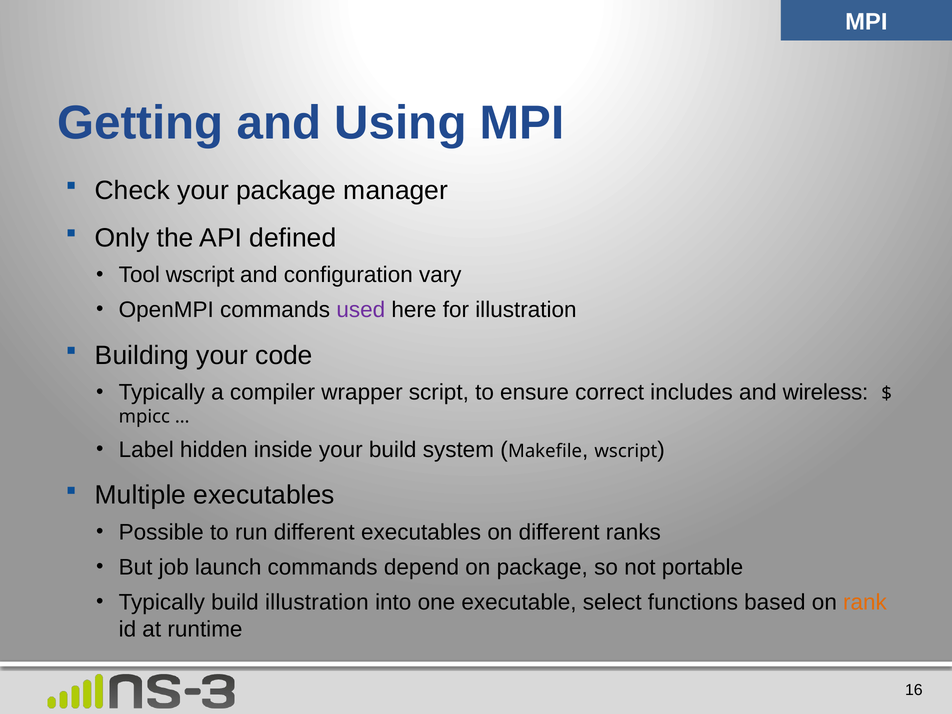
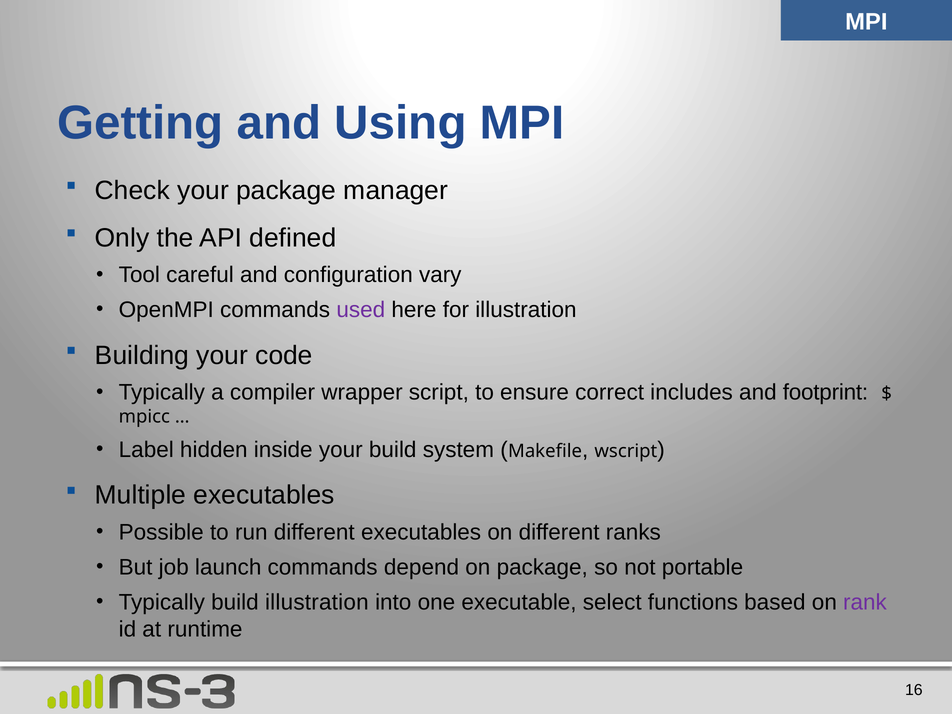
Tool wscript: wscript -> careful (200, 275)
wireless: wireless -> footprint (825, 393)
rank colour: orange -> purple (865, 602)
